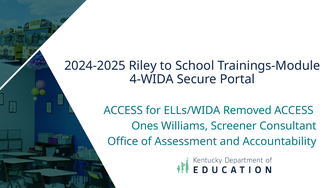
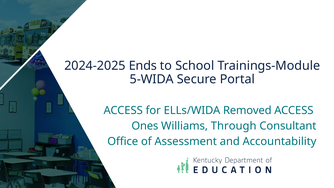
Riley: Riley -> Ends (143, 66)
4-WIDA: 4-WIDA -> 5-WIDA (152, 79)
Screener: Screener -> Through (234, 126)
